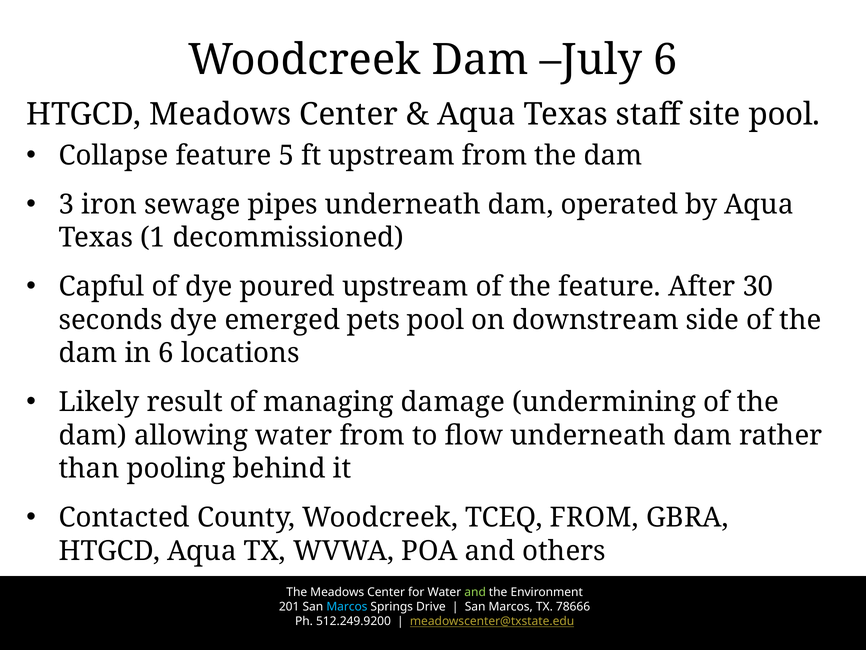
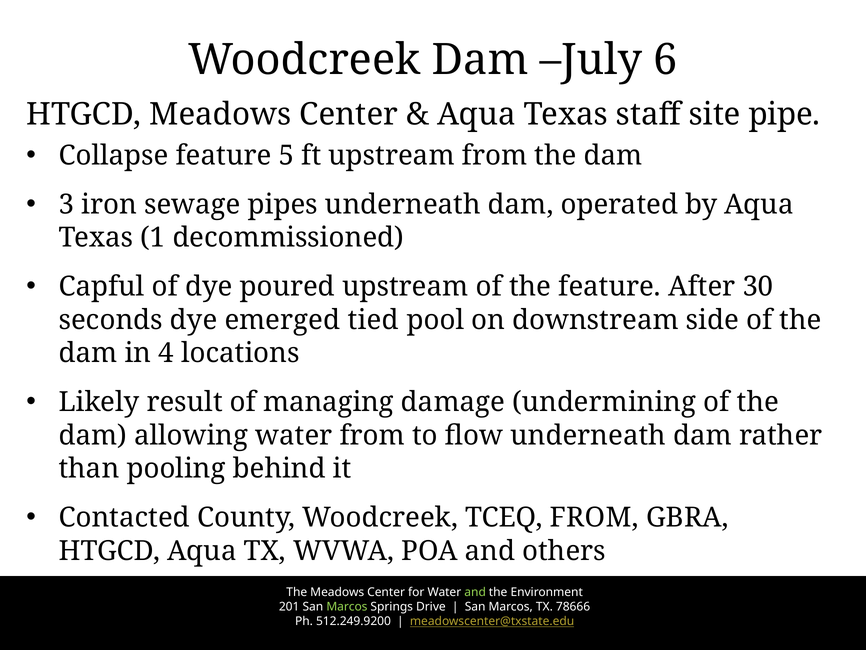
site pool: pool -> pipe (784, 115)
pets: pets -> tied (373, 320)
in 6: 6 -> 4 (166, 353)
Marcos colour: light blue -> light green (347, 606)
